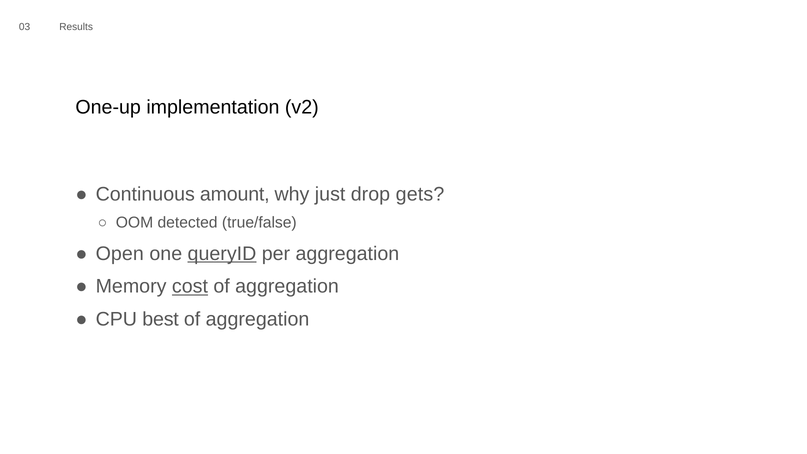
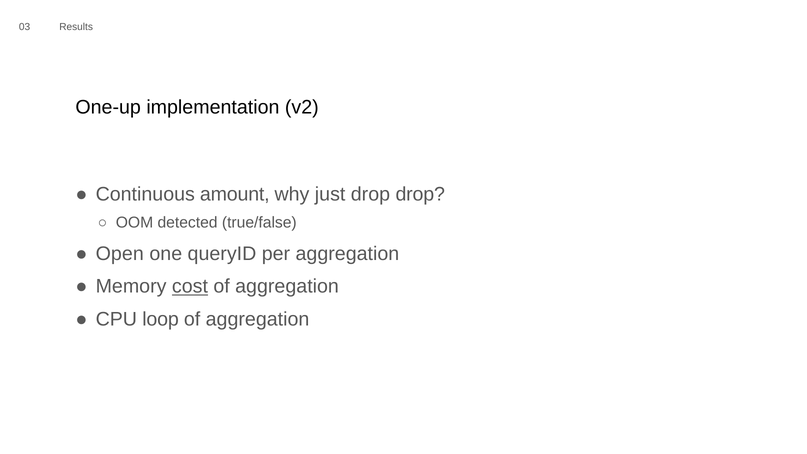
drop gets: gets -> drop (420, 194)
queryID underline: present -> none (222, 254)
best: best -> loop (161, 319)
